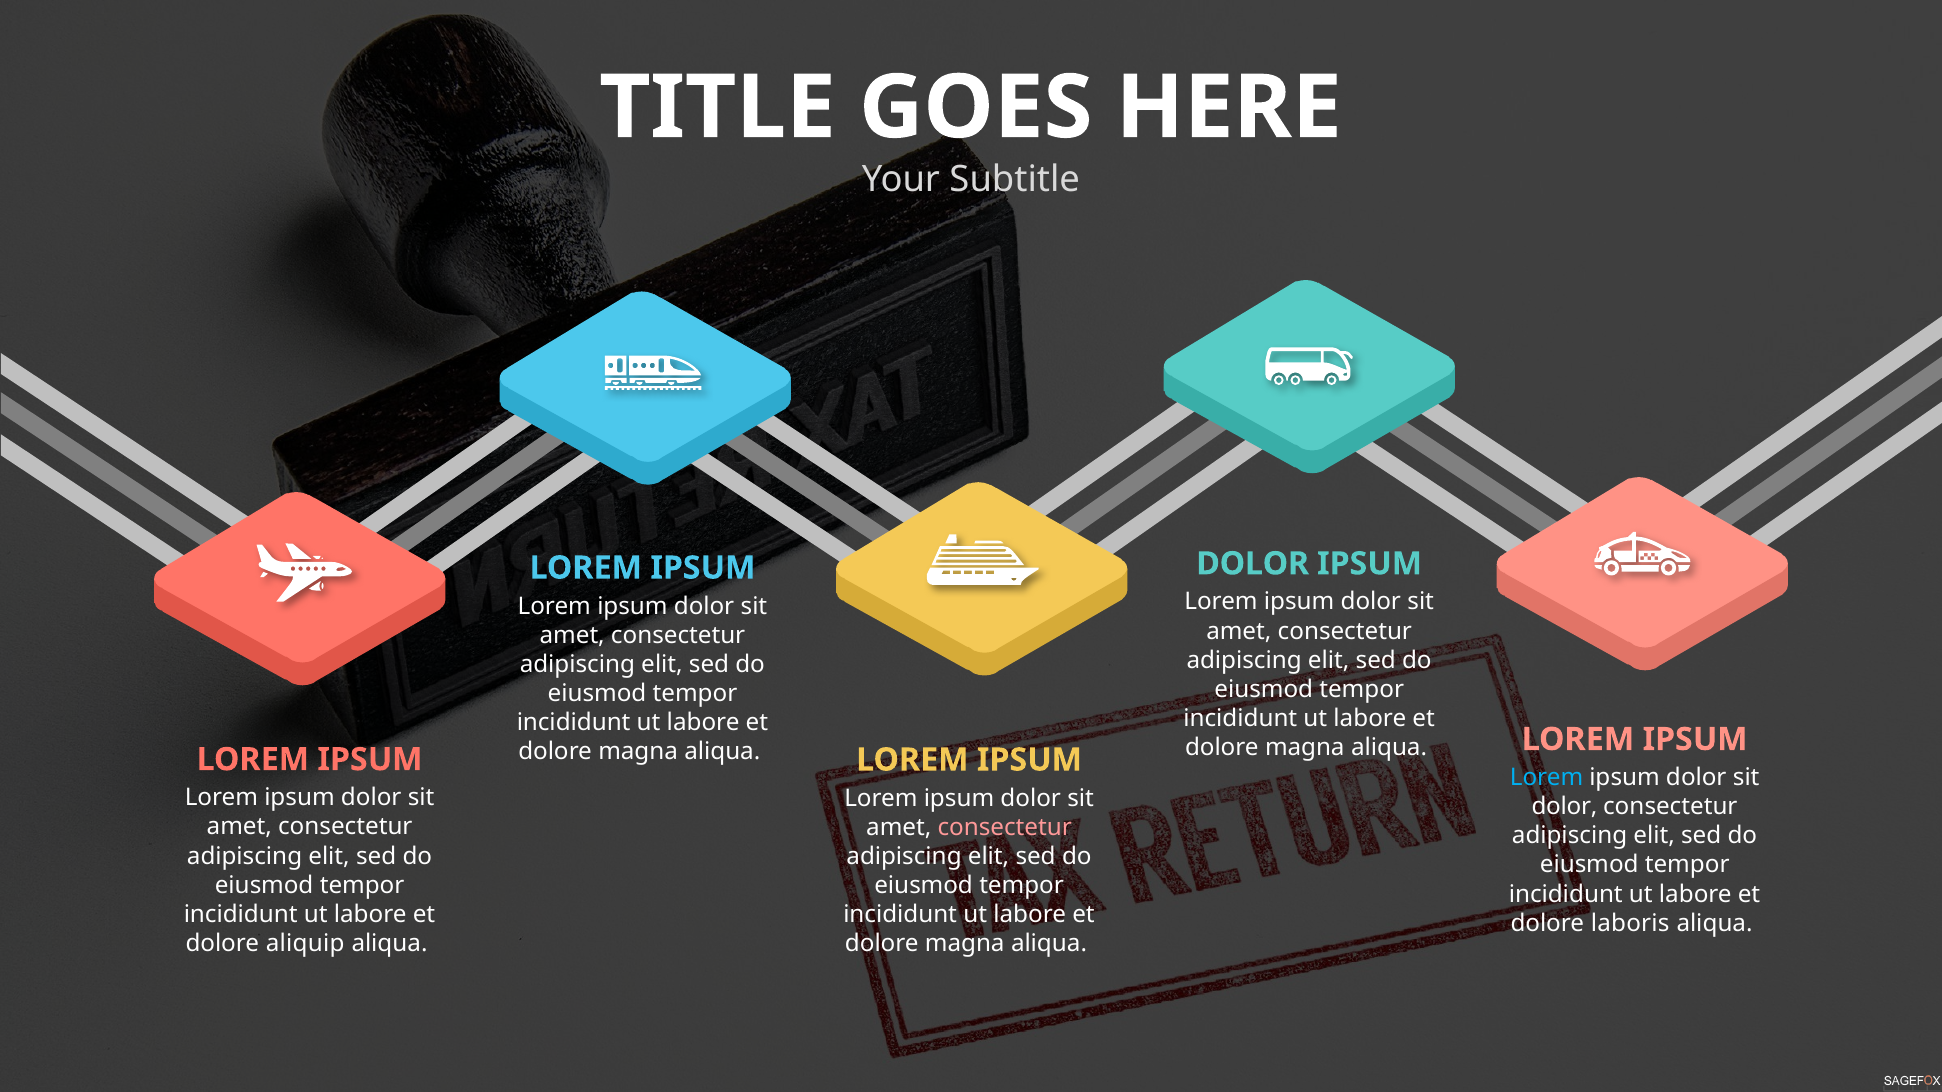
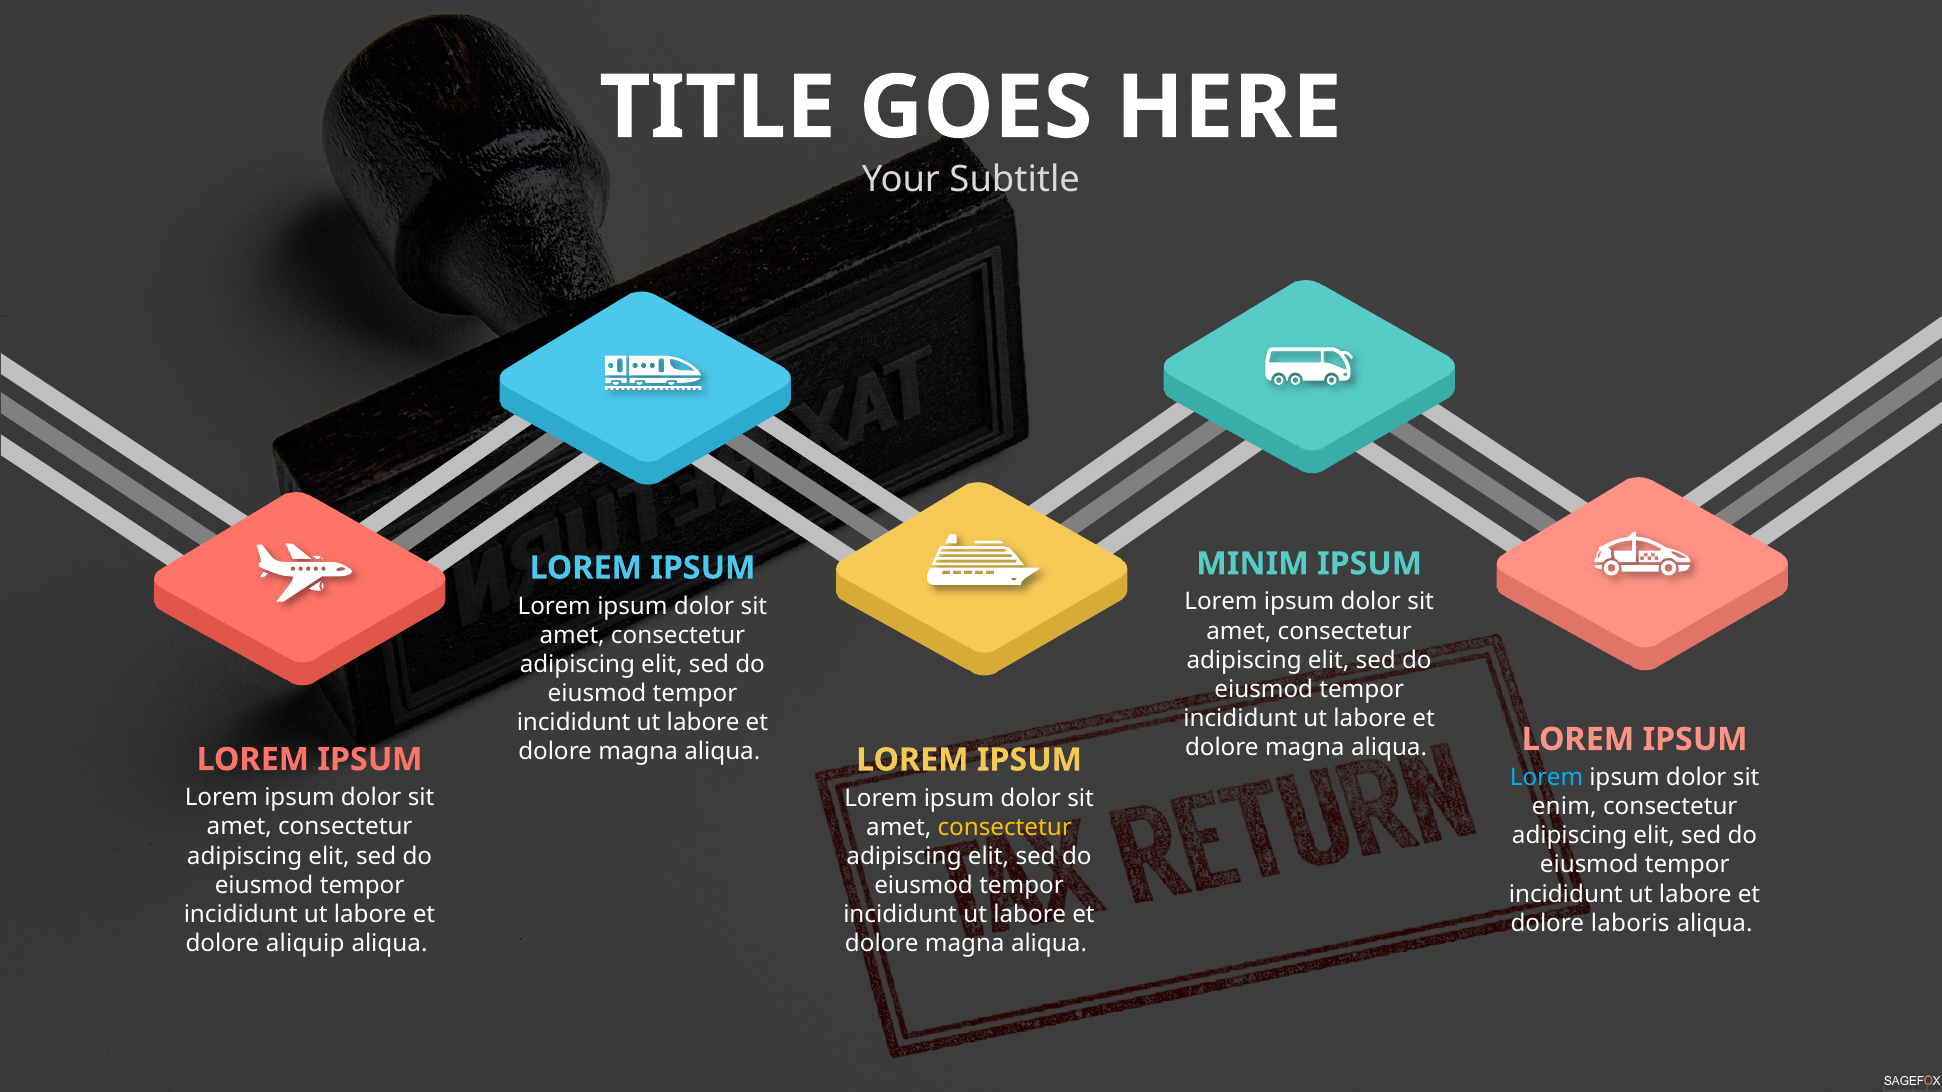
DOLOR: DOLOR -> MINIM (1253, 564)
dolor: dolor -> enim (1564, 807)
consectetur colour: pink -> yellow (1005, 828)
